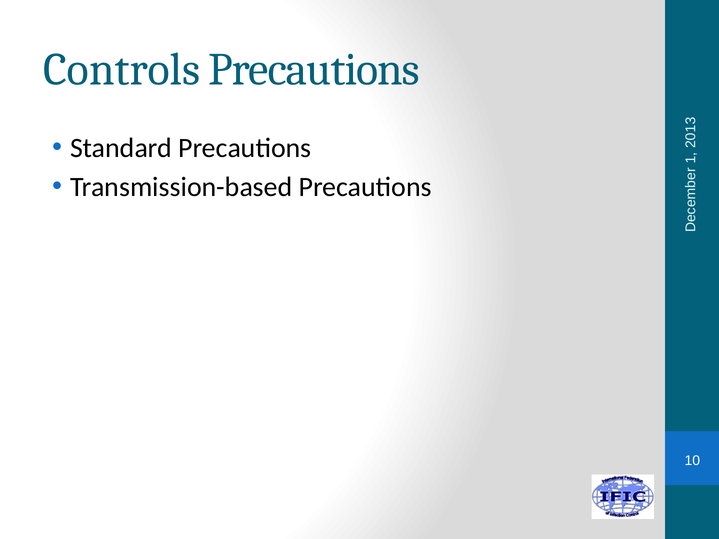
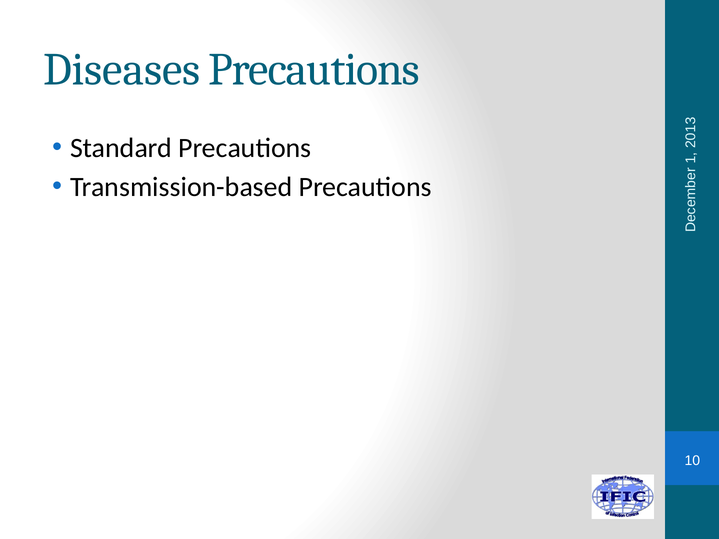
Controls: Controls -> Diseases (122, 70)
